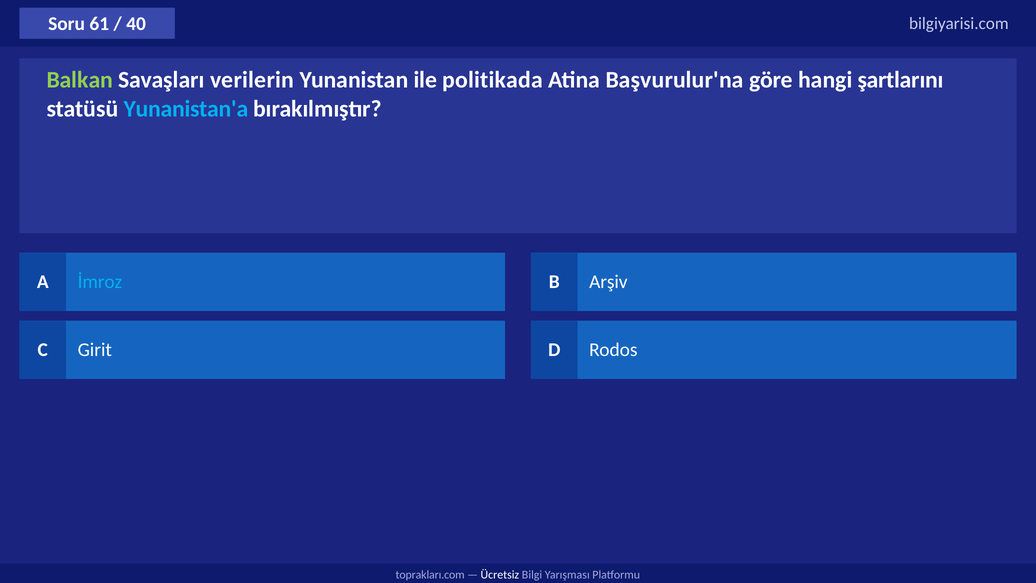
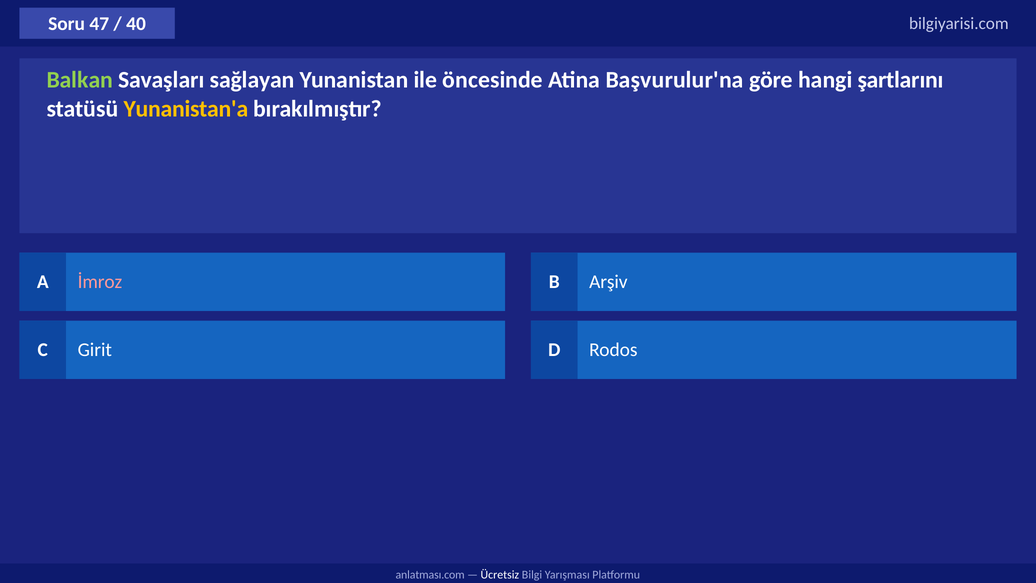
61: 61 -> 47 (99, 24)
verilerin: verilerin -> sağlayan (252, 80)
politikada: politikada -> öncesinde (493, 80)
Yunanistan'a colour: light blue -> yellow (186, 109)
İmroz colour: light blue -> pink (100, 282)
toprakları.com: toprakları.com -> anlatması.com (430, 575)
